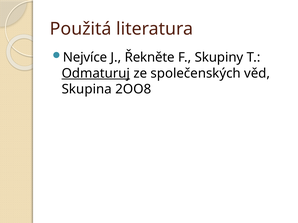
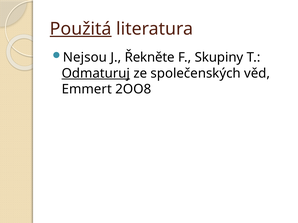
Použitá underline: none -> present (81, 29)
Nejvíce: Nejvíce -> Nejsou (85, 58)
Skupina: Skupina -> Emmert (87, 89)
